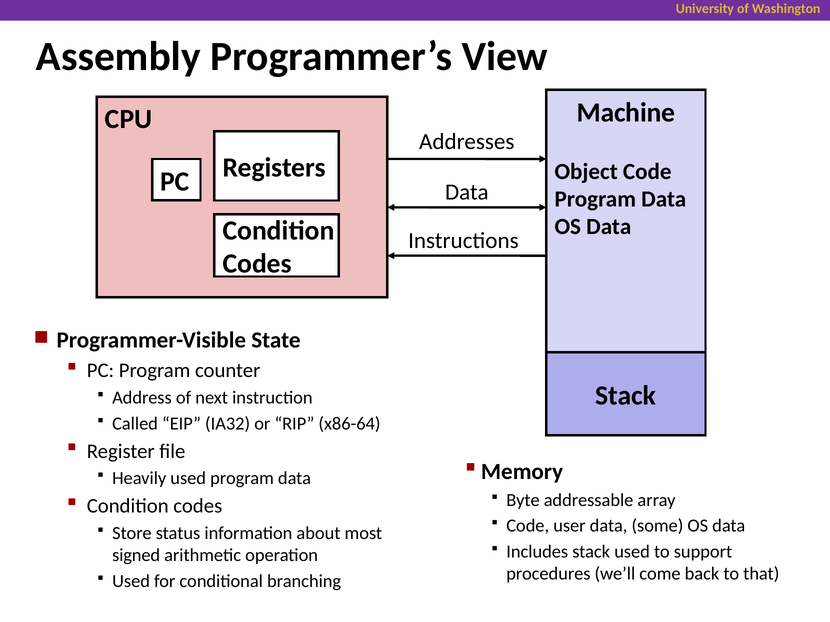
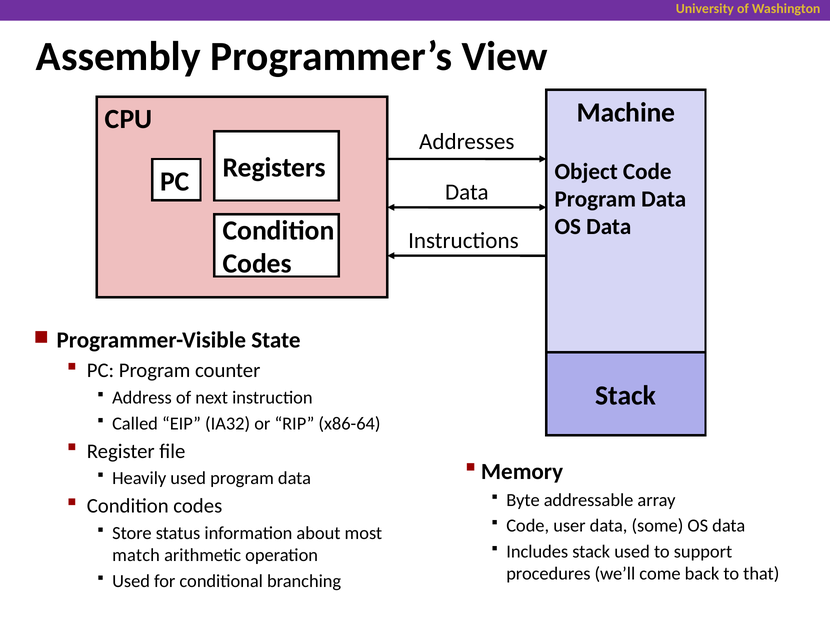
signed: signed -> match (136, 556)
